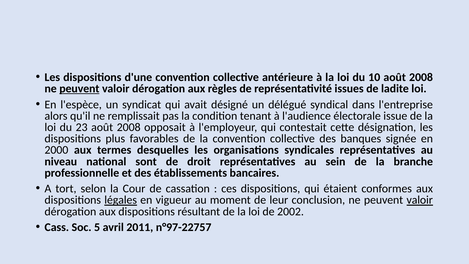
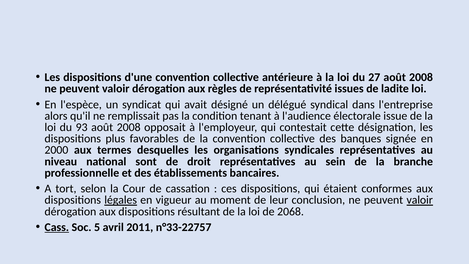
10: 10 -> 27 (374, 77)
peuvent underline: present -> none (79, 89)
23: 23 -> 93 (82, 127)
2002: 2002 -> 2068 (291, 211)
Cass underline: none -> present (57, 227)
n°97-22757: n°97-22757 -> n°33-22757 (184, 227)
